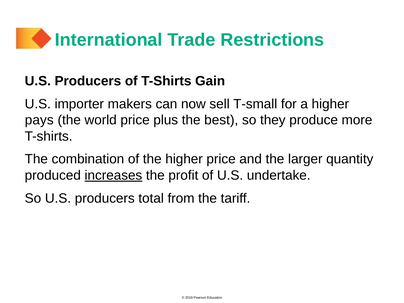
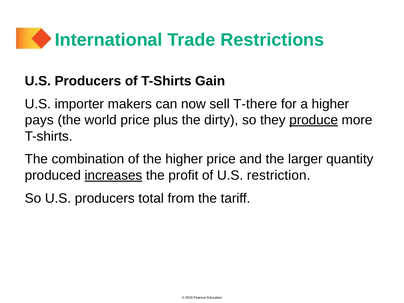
T-small: T-small -> T-there (255, 104)
best: best -> dirty (221, 120)
produce underline: none -> present (314, 120)
undertake: undertake -> restriction (279, 175)
